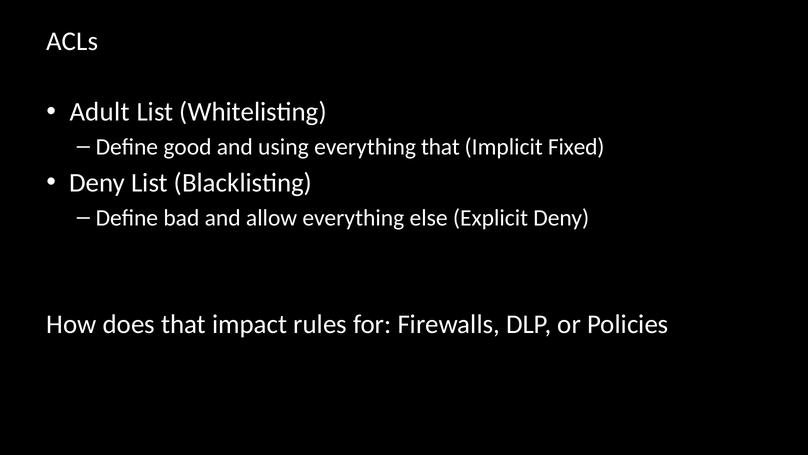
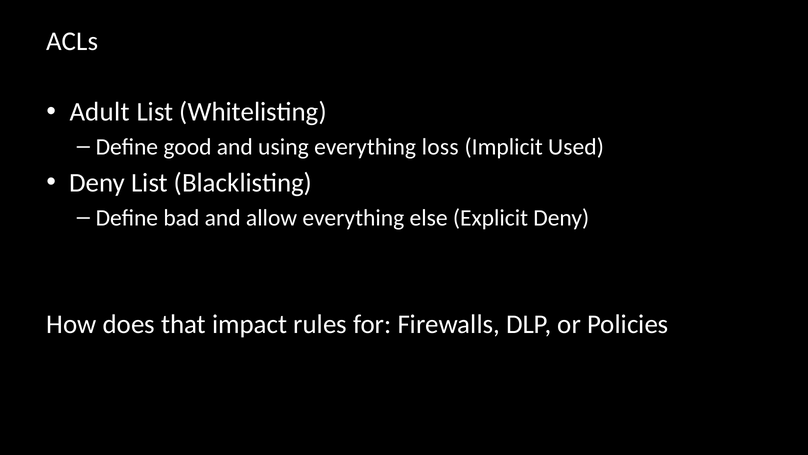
everything that: that -> loss (440, 147)
Fixed: Fixed -> Used (576, 147)
